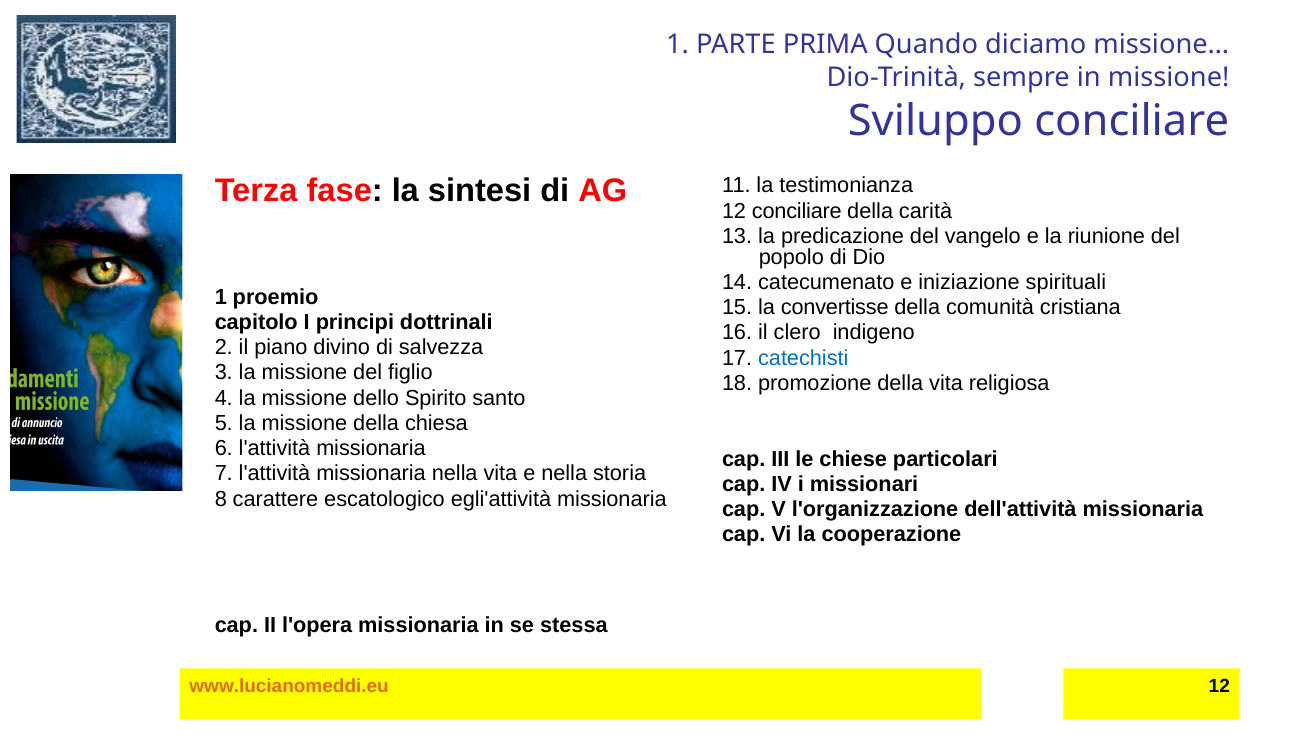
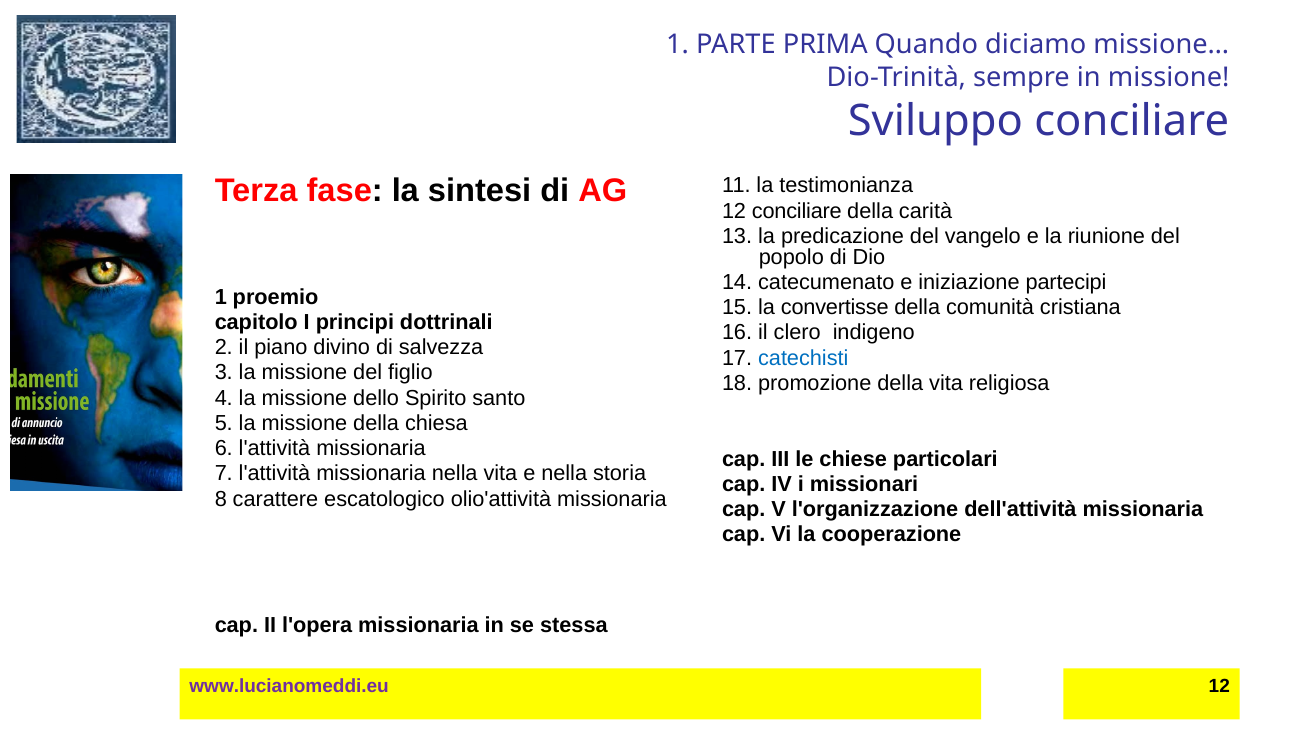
spirituali: spirituali -> partecipi (1066, 282)
egli'attività: egli'attività -> olio'attività (501, 499)
www.lucianomeddi.eu colour: orange -> purple (289, 686)
